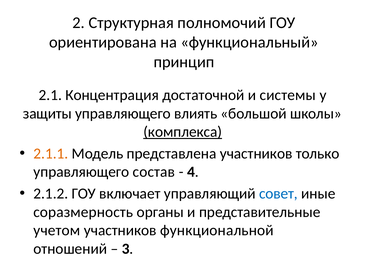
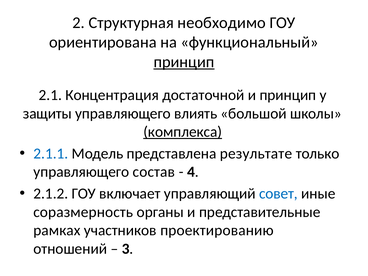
полномочий: полномочий -> необходимо (222, 23)
принцип underline: none -> present (184, 62)
и системы: системы -> принцип (288, 95)
2.1.1 colour: orange -> blue (51, 154)
представлена участников: участников -> результате (256, 154)
учетом: учетом -> рамках (57, 230)
функциональной: функциональной -> проектированию (217, 230)
